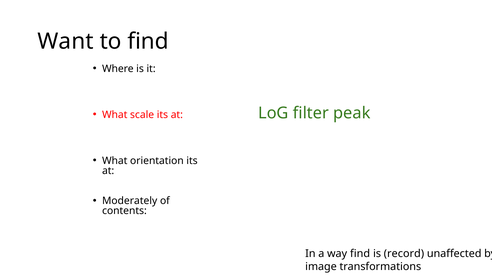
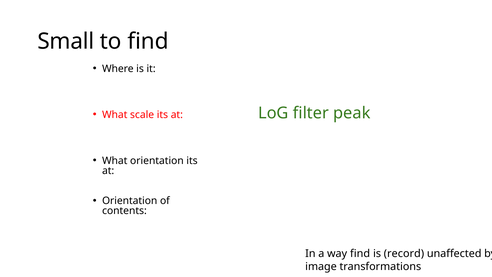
Want: Want -> Small (66, 41)
Moderately: Moderately -> Orientation (130, 201)
